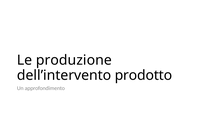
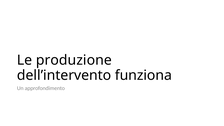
prodotto: prodotto -> funziona (143, 75)
